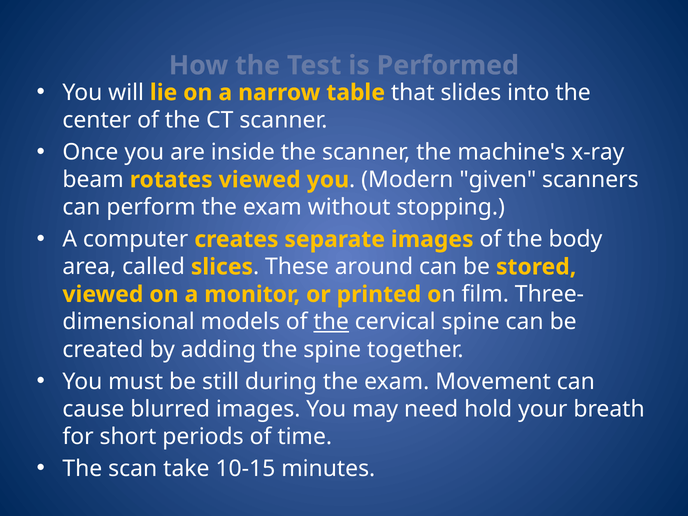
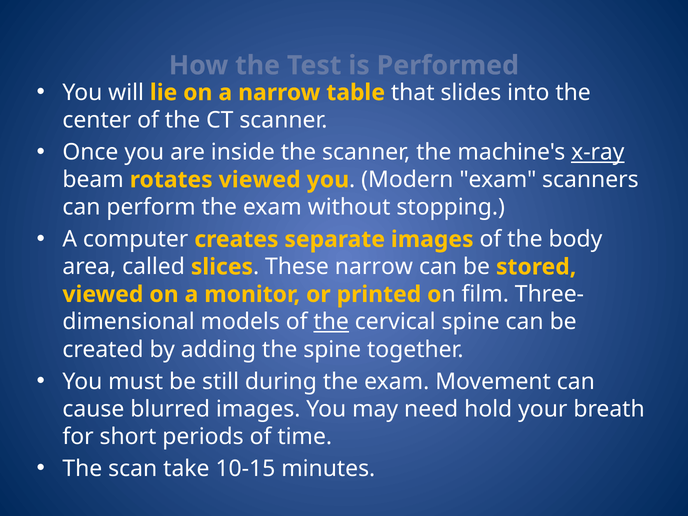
x-ray underline: none -> present (598, 152)
Modern given: given -> exam (498, 180)
These around: around -> narrow (374, 267)
